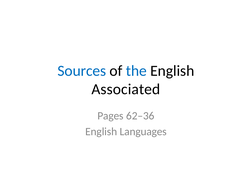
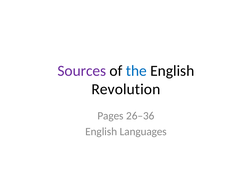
Sources colour: blue -> purple (82, 71)
Associated: Associated -> Revolution (126, 89)
62–36: 62–36 -> 26–36 (140, 116)
